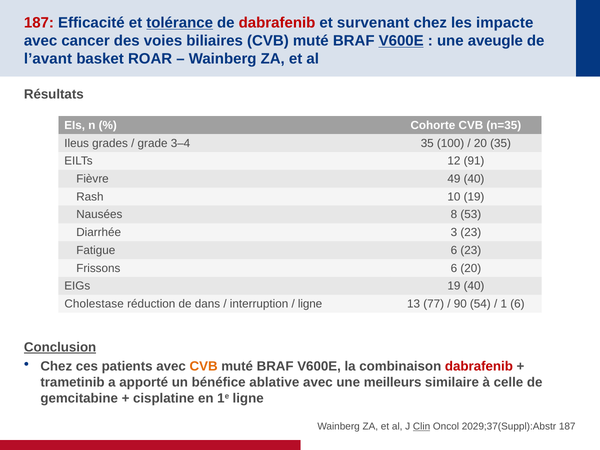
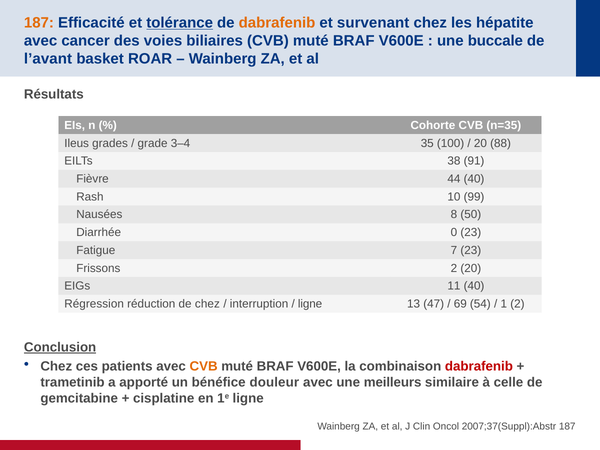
187 colour: red -> orange (39, 23)
dabrafenib colour: red -> orange (277, 23)
impacte: impacte -> hépatite (505, 23)
V600E underline: present -> none (401, 41)
aveugle: aveugle -> buccale (495, 41)
20 35: 35 -> 88 (501, 143)
12: 12 -> 38 (454, 161)
49: 49 -> 44 (454, 179)
10 19: 19 -> 99 (474, 197)
53: 53 -> 50 (471, 215)
3: 3 -> 0 (454, 232)
Fatigue 6: 6 -> 7 (454, 250)
Frissons 6: 6 -> 2 (454, 268)
EIGs 19: 19 -> 11 (454, 286)
Cholestase: Cholestase -> Régression (94, 304)
de dans: dans -> chez (207, 304)
77: 77 -> 47 (434, 304)
90: 90 -> 69 (460, 304)
1 6: 6 -> 2 (517, 304)
ablative: ablative -> douleur (274, 382)
Clin underline: present -> none (422, 427)
2029;37(Suppl):Abstr: 2029;37(Suppl):Abstr -> 2007;37(Suppl):Abstr (509, 427)
